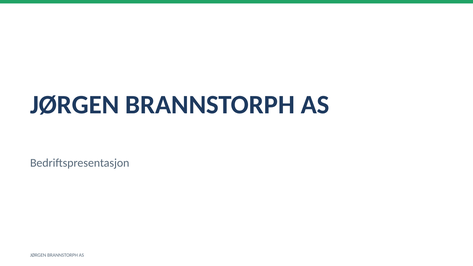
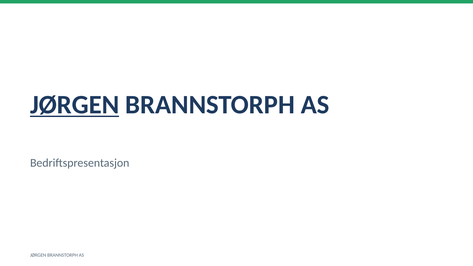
JØRGEN underline: none -> present (75, 105)
